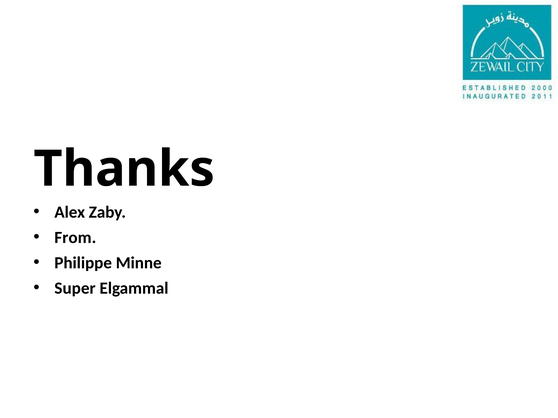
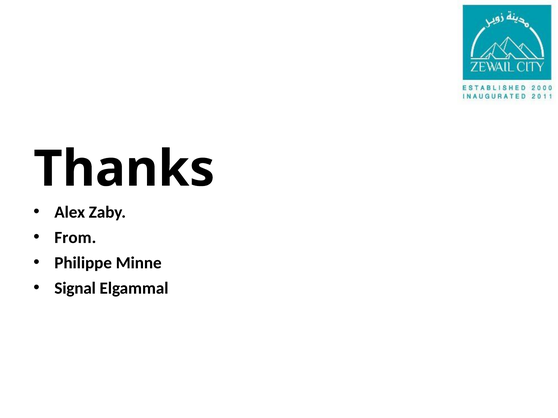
Super: Super -> Signal (75, 289)
